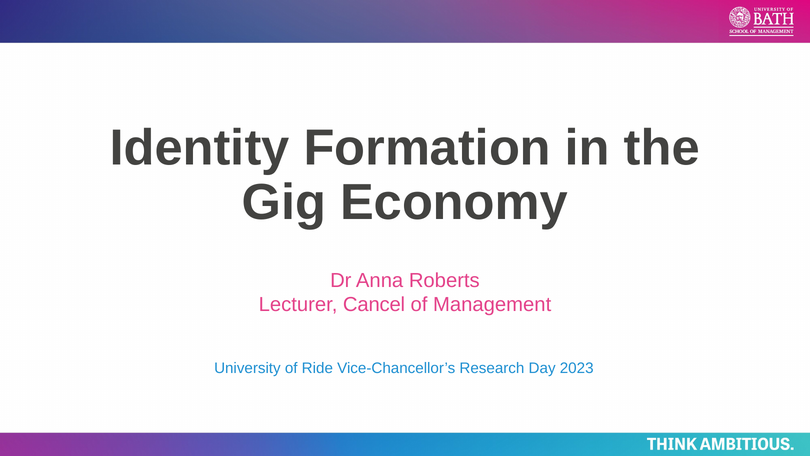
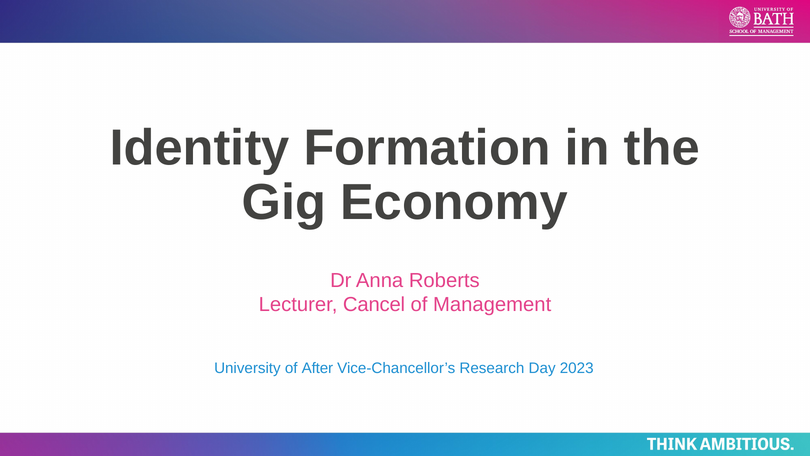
Ride: Ride -> After (317, 368)
